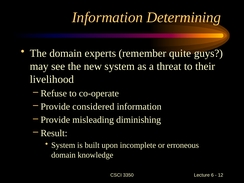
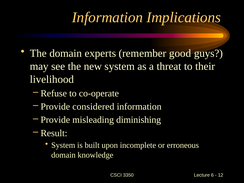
Determining: Determining -> Implications (184, 17)
quite: quite -> good (180, 53)
